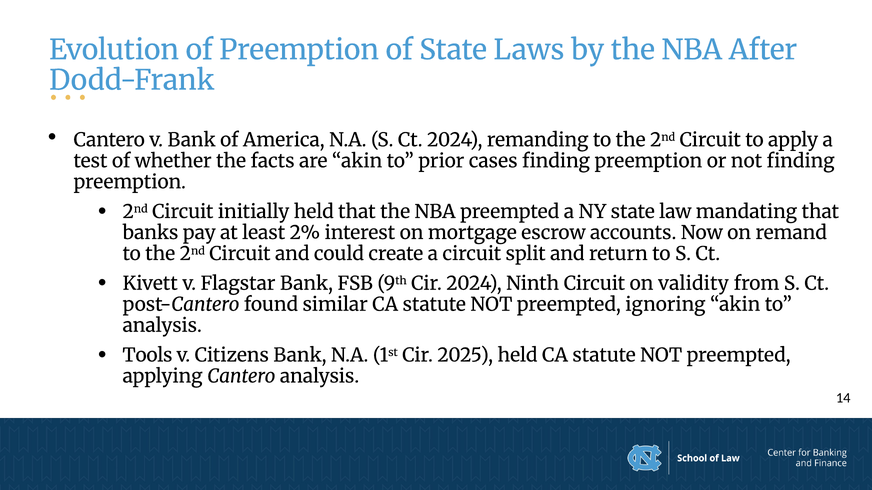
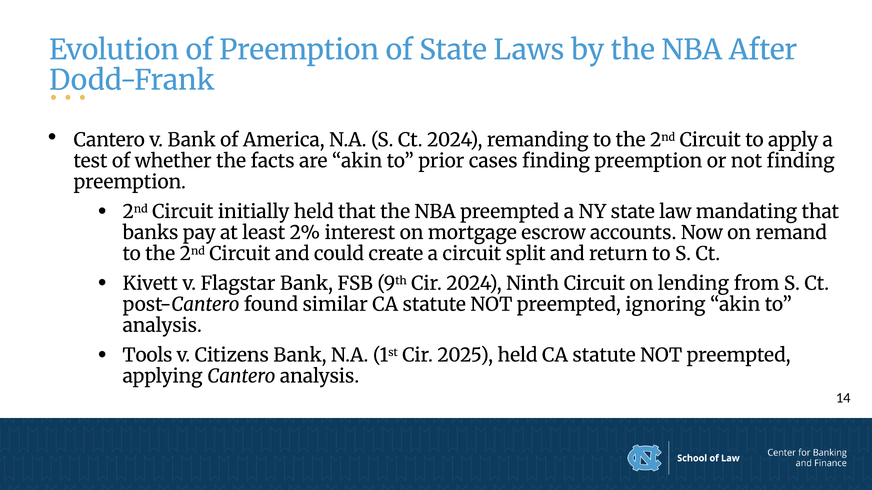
validity: validity -> lending (693, 284)
